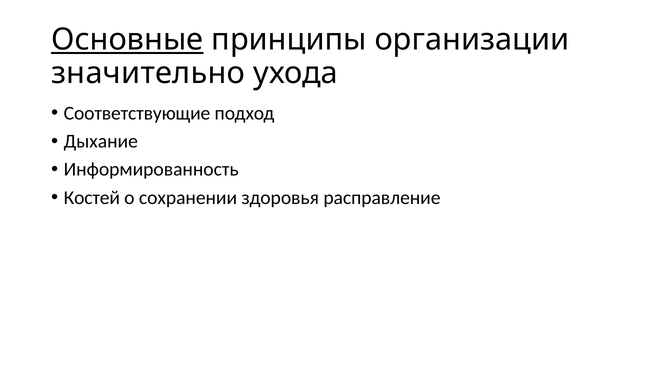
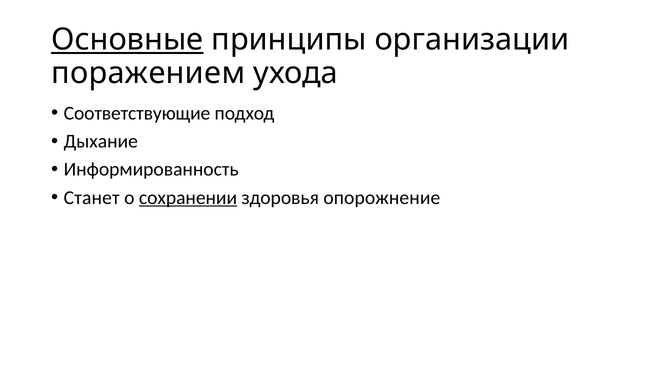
значительно: значительно -> поражением (148, 73)
Костей: Костей -> Станет (92, 198)
сохранении underline: none -> present (188, 198)
расправление: расправление -> опорожнение (382, 198)
